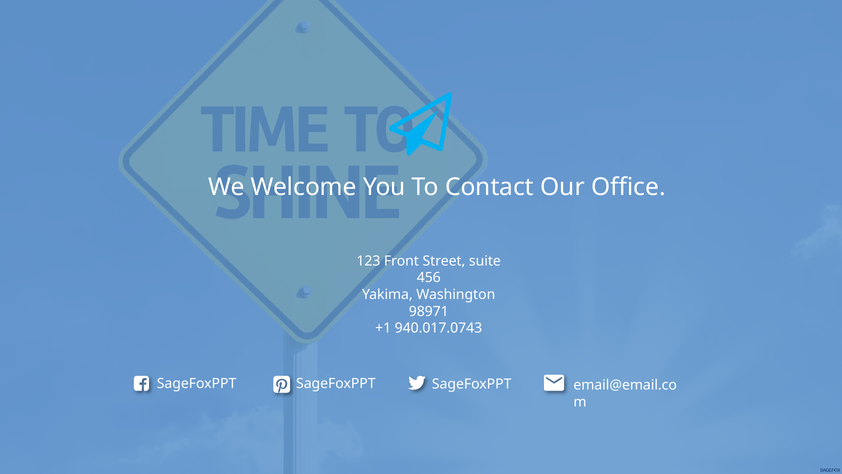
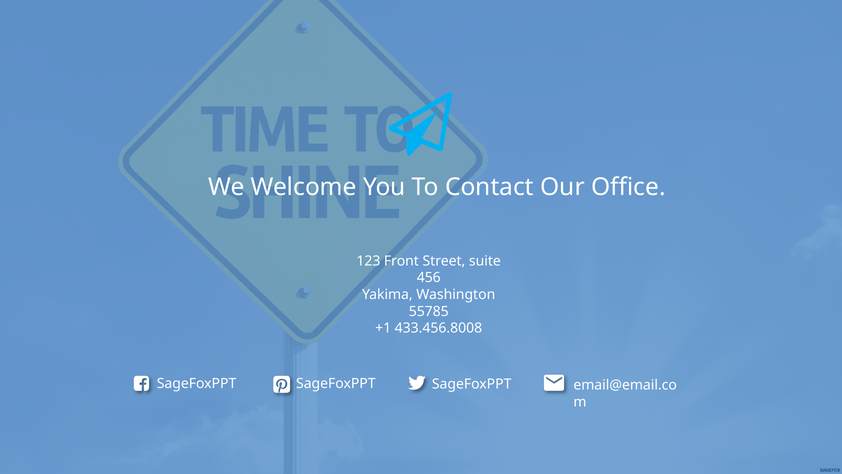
98971: 98971 -> 55785 (429, 311)
940.017.0743: 940.017.0743 -> 433.456.8008 (438, 328)
